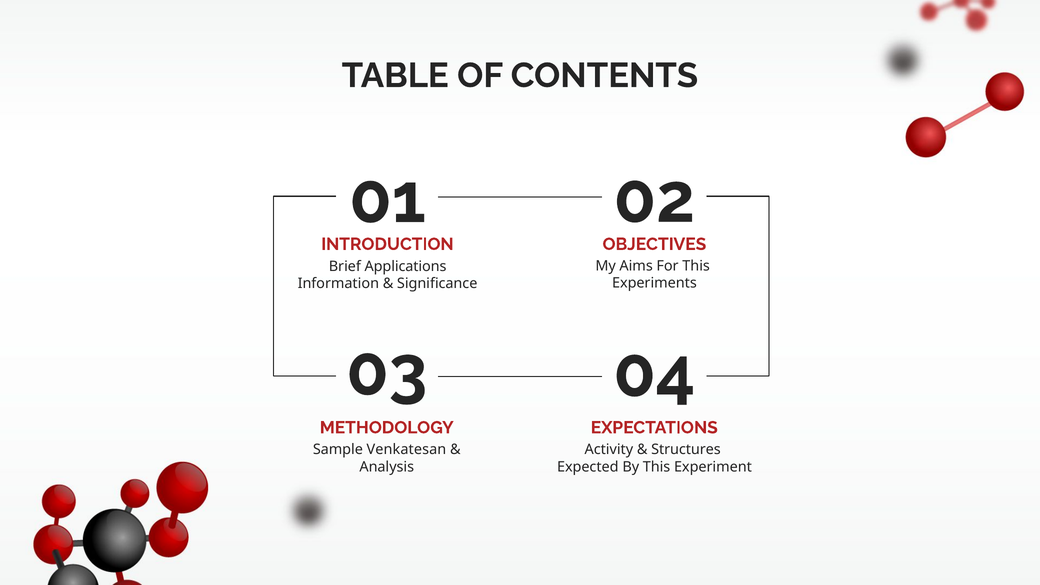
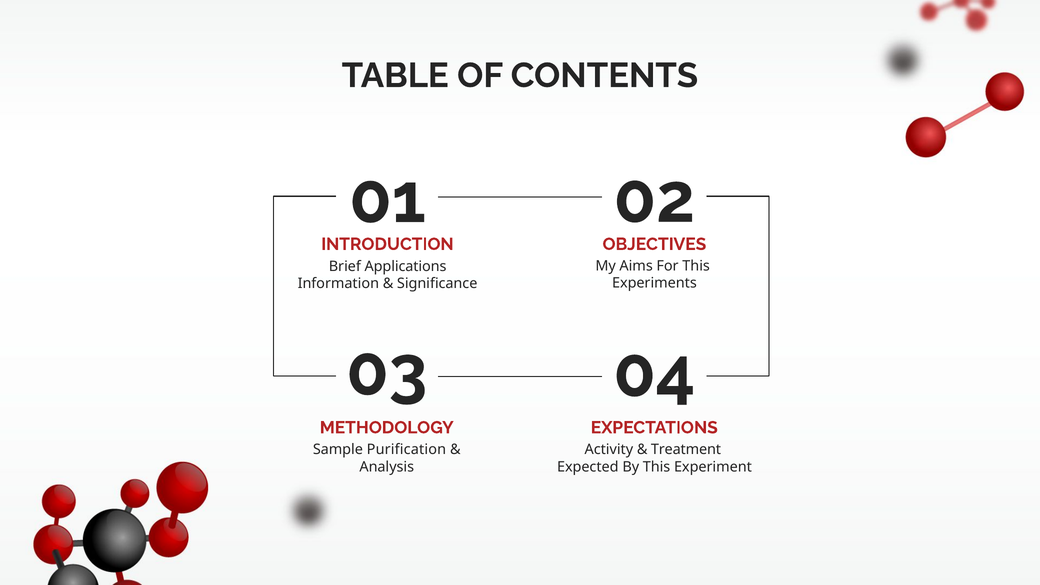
Venkatesan: Venkatesan -> Purification (406, 450)
Structures: Structures -> Treatment (686, 450)
